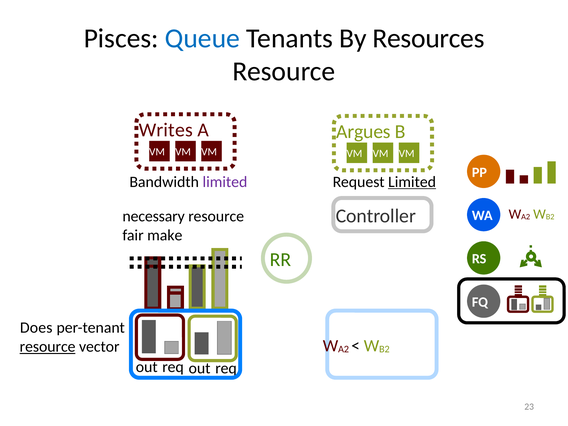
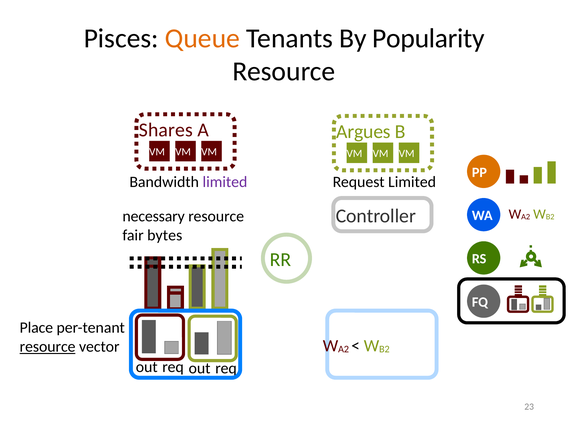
Queue colour: blue -> orange (202, 38)
Resources: Resources -> Popularity (428, 38)
Writes: Writes -> Shares (166, 130)
Limited underline: present -> none (412, 182)
make: make -> bytes (165, 235)
Does: Does -> Place (36, 328)
